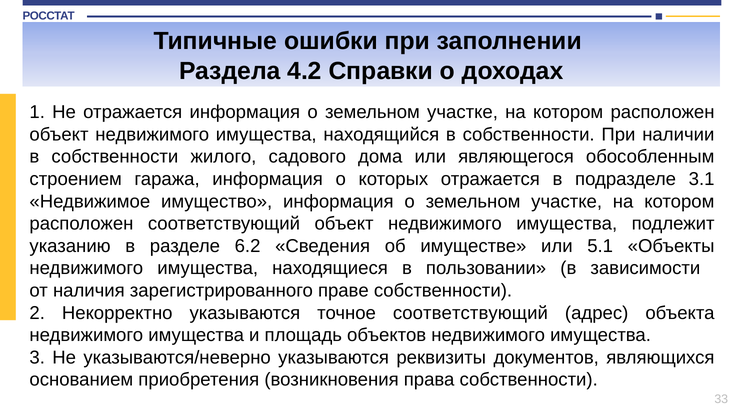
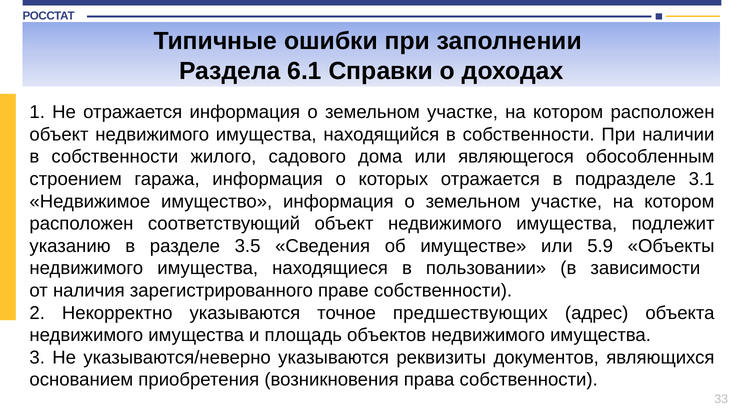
4.2: 4.2 -> 6.1 (305, 71)
6.2: 6.2 -> 3.5 (248, 246)
5.1: 5.1 -> 5.9 (600, 246)
точное соответствующий: соответствующий -> предшествующих (470, 312)
